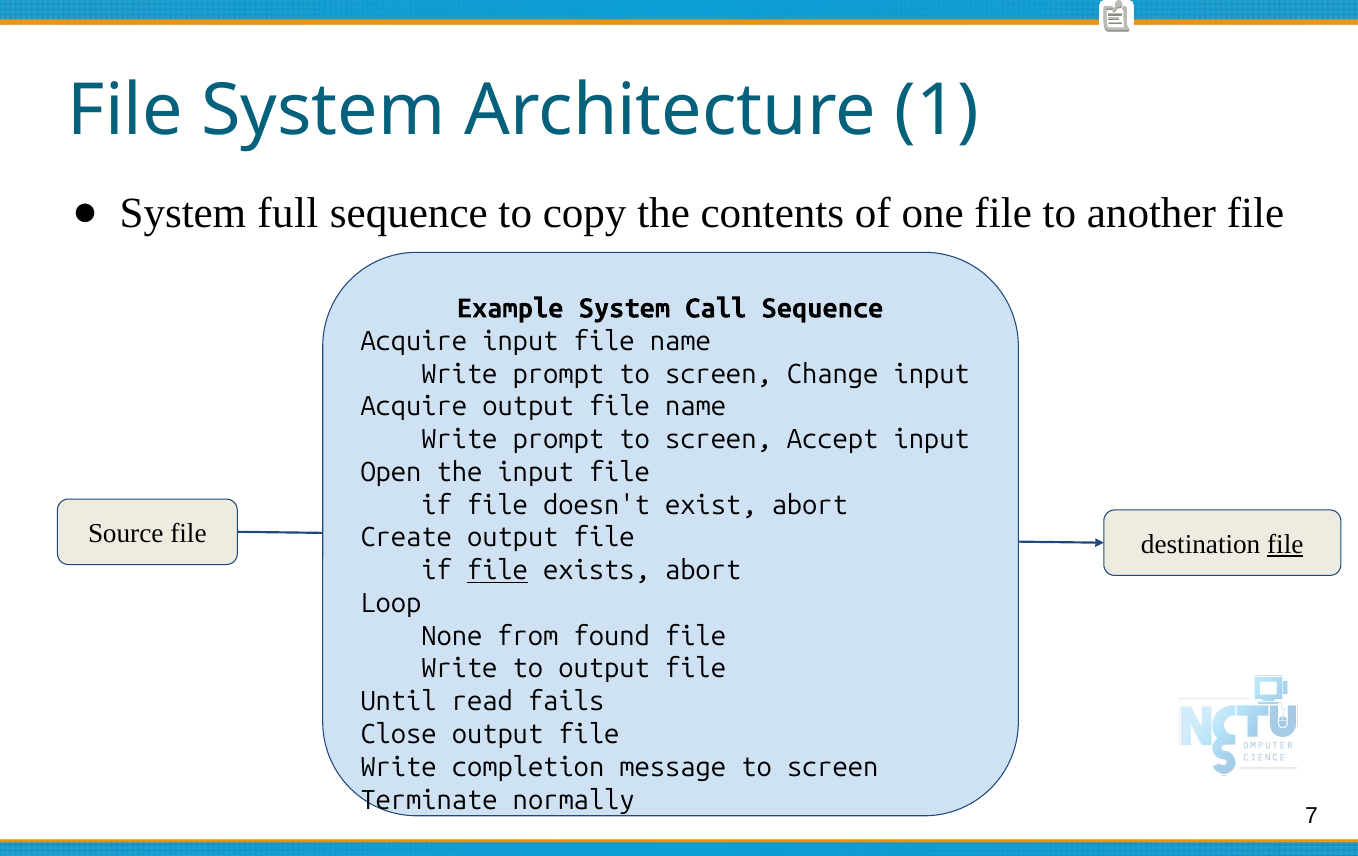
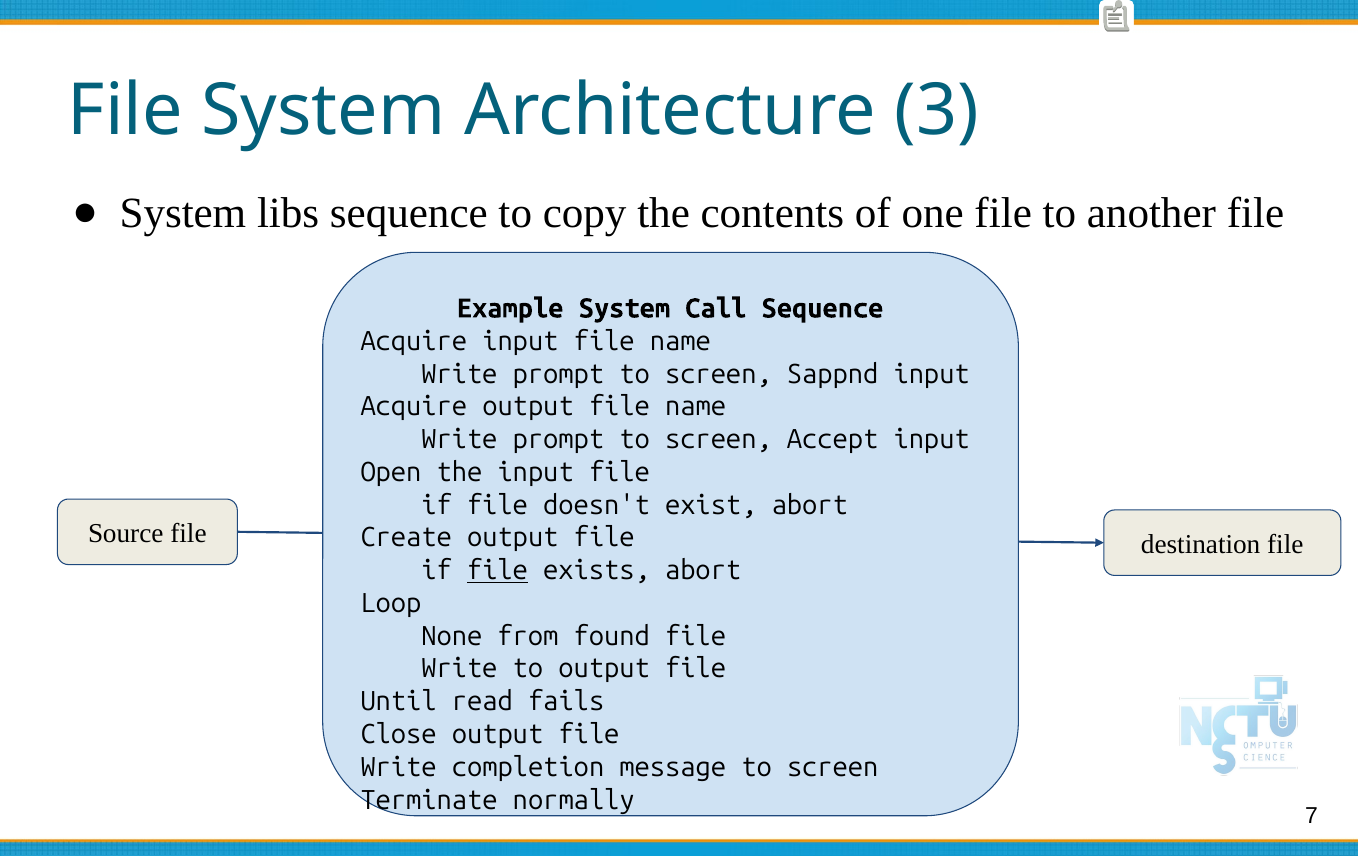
1: 1 -> 3 (937, 111)
full: full -> libs (288, 214)
Change: Change -> Sappnd (833, 374)
file underline: present -> none (1285, 544)
